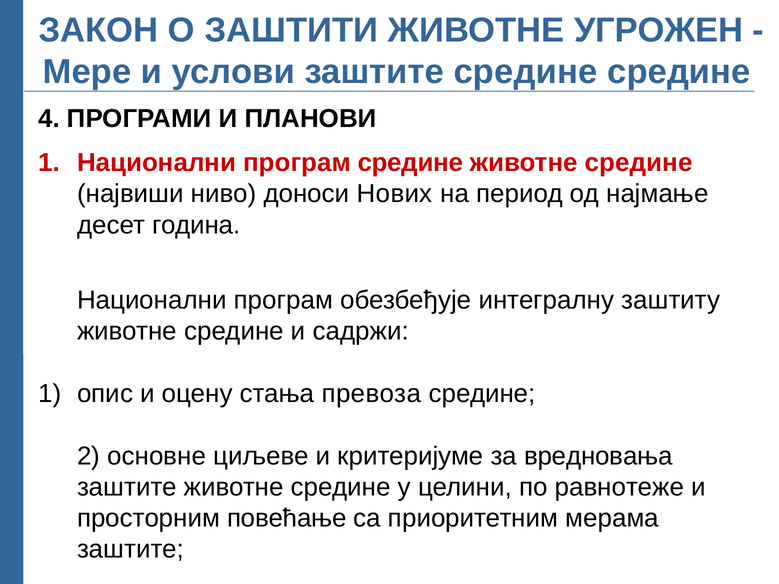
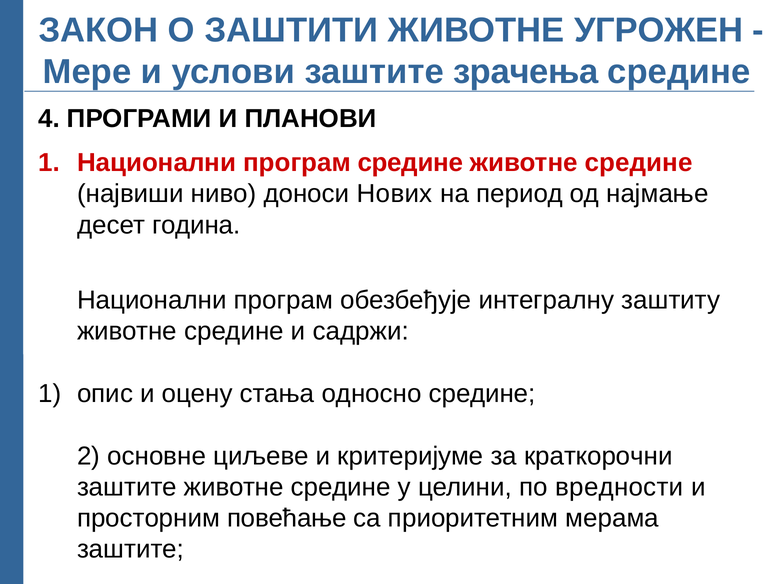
заштите средине: средине -> зрачења (526, 72)
превоза: превоза -> односно (372, 394)
вредновања: вредновања -> краткорочни (598, 456)
равнотеже: равнотеже -> вредности (619, 487)
